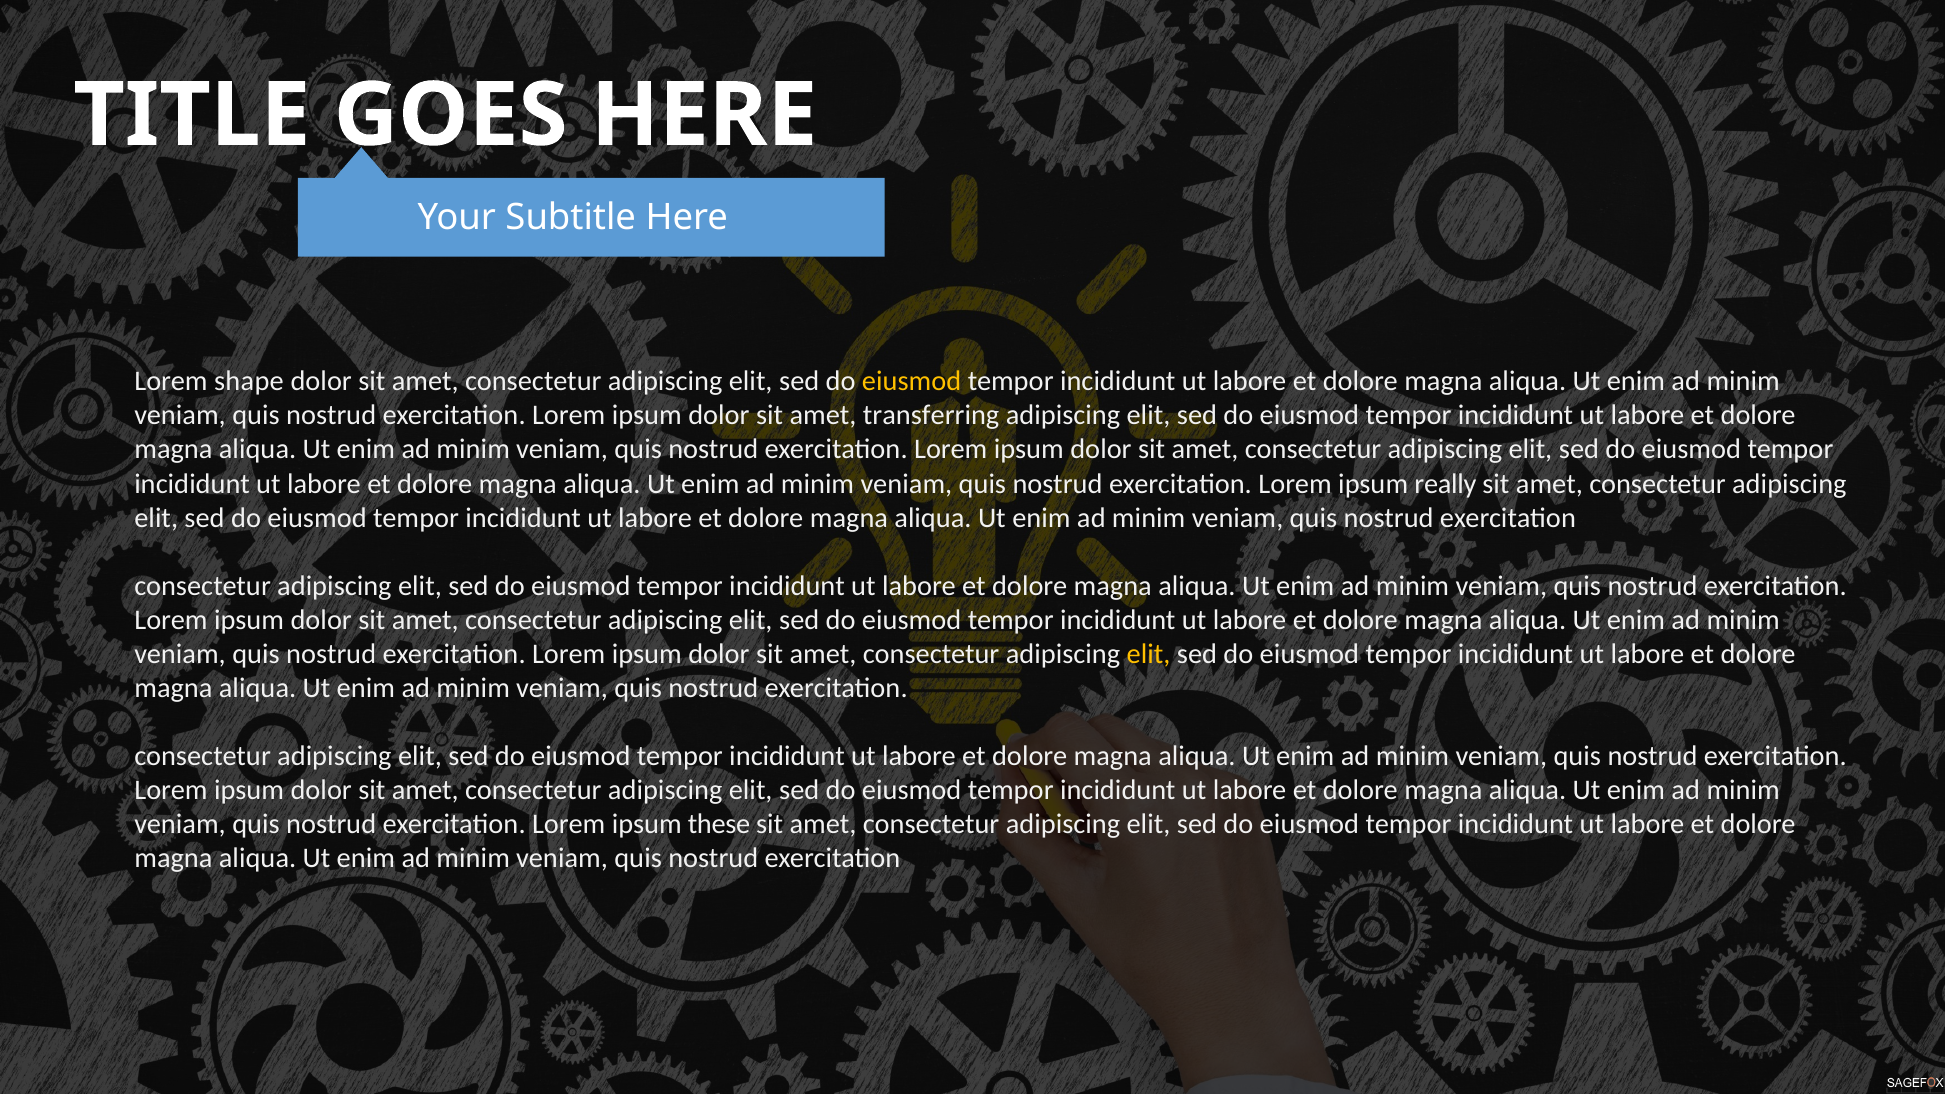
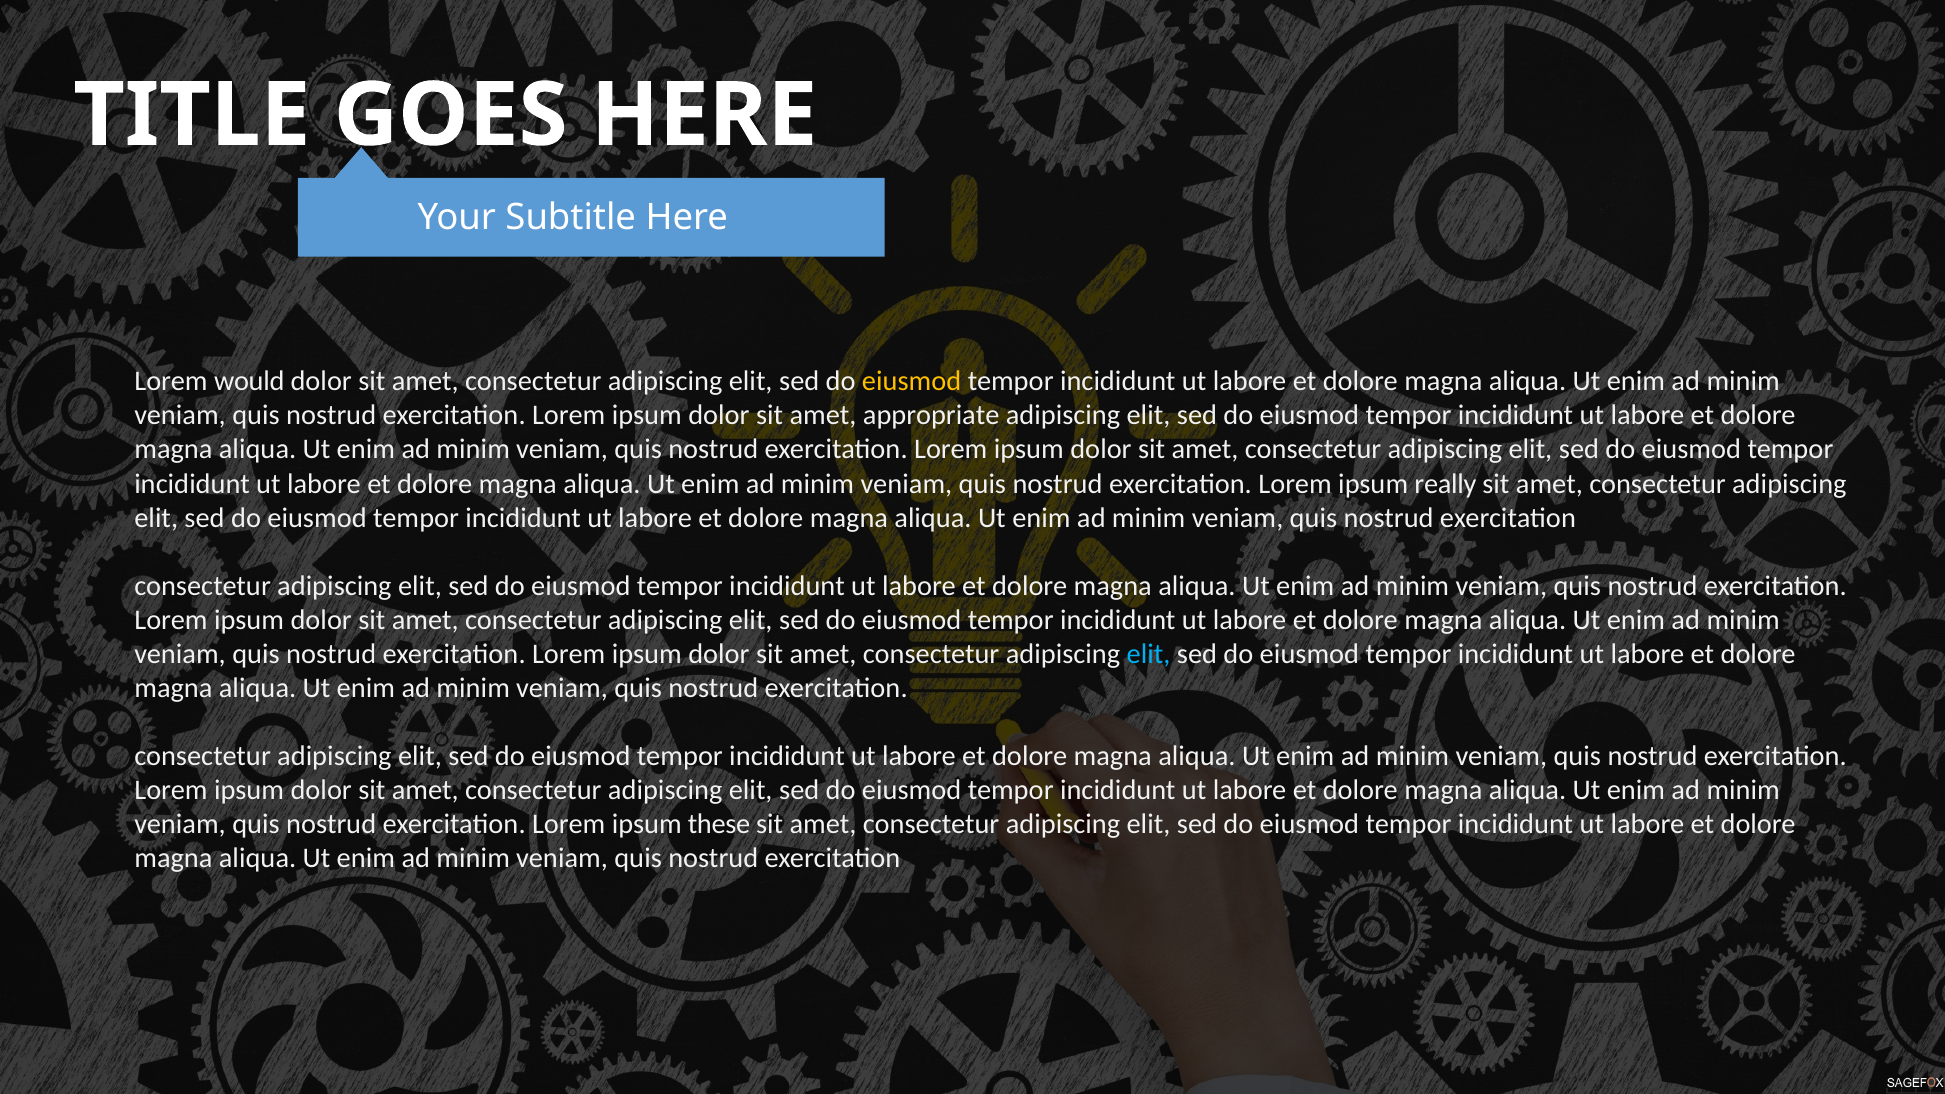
shape: shape -> would (249, 382)
transferring: transferring -> appropriate (931, 416)
elit colour: yellow -> light blue (1148, 654)
